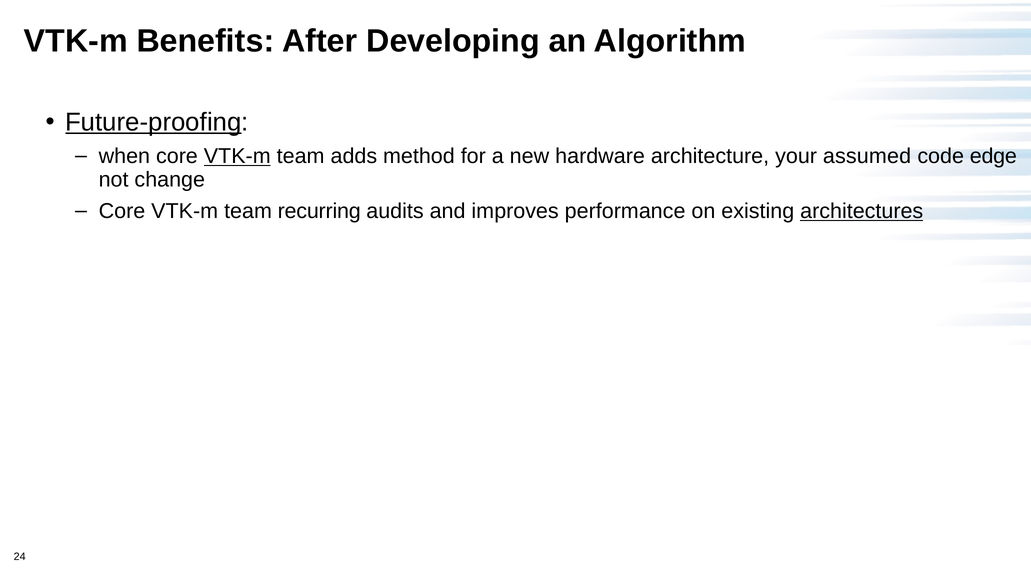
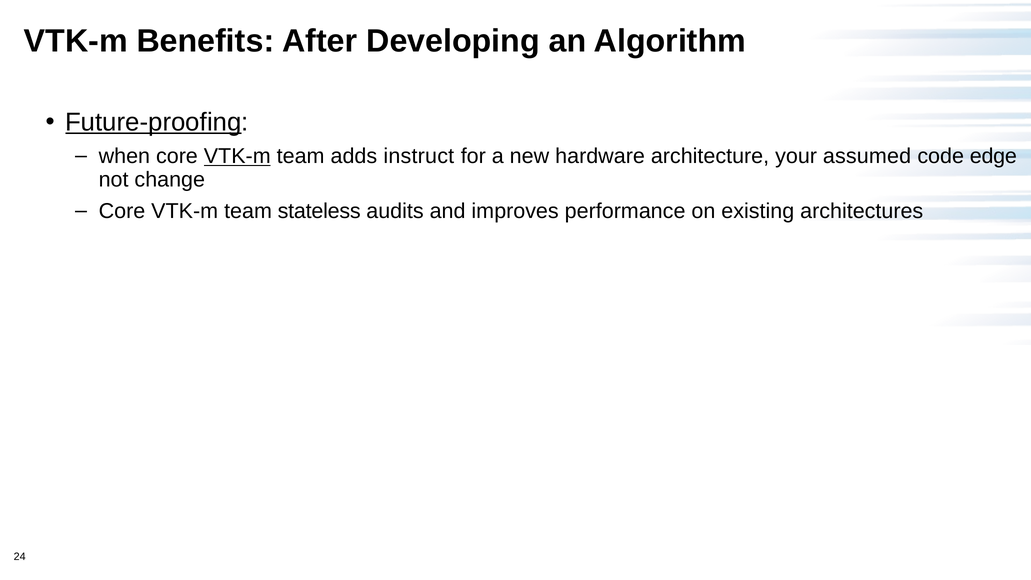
method: method -> instruct (419, 156)
recurring: recurring -> stateless (319, 211)
architectures underline: present -> none (862, 211)
